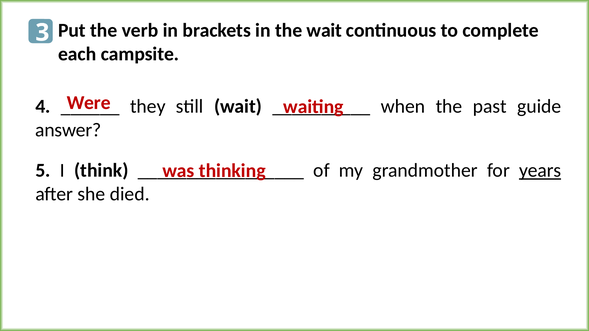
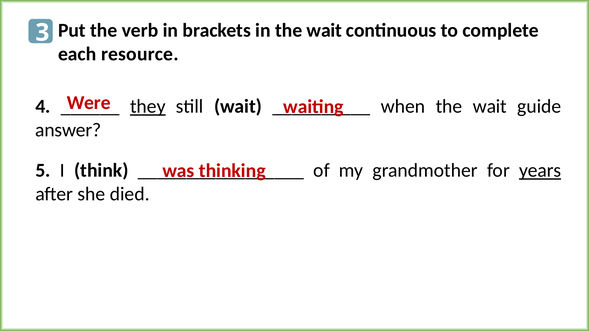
campsite: campsite -> resource (140, 54)
they underline: none -> present (148, 107)
when the past: past -> wait (490, 107)
